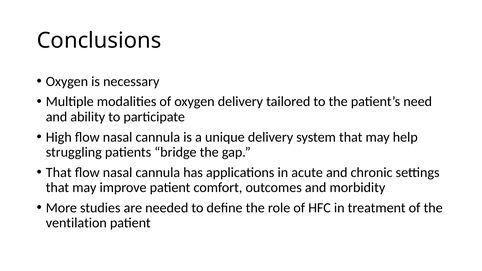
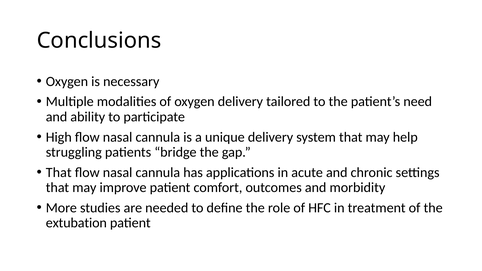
ventilation: ventilation -> extubation (76, 223)
